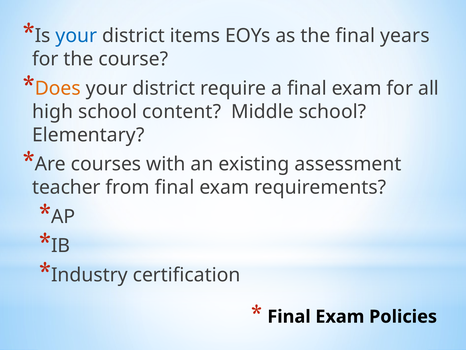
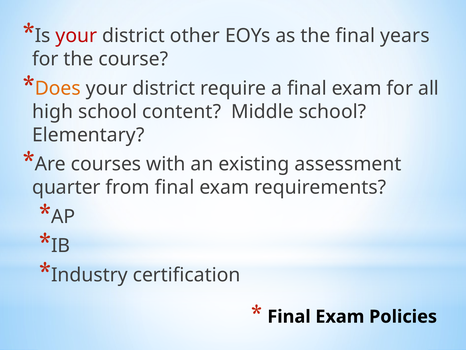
your colour: blue -> red (76, 36)
items: items -> other (195, 36)
teacher: teacher -> quarter (66, 187)
